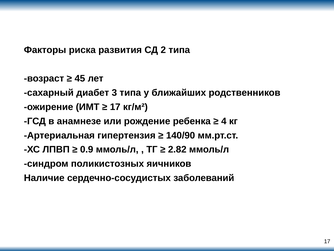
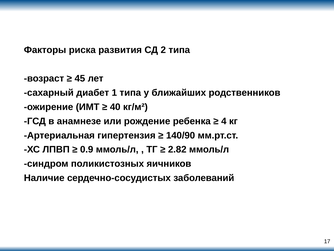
3: 3 -> 1 (114, 92)
17: 17 -> 40 (115, 107)
